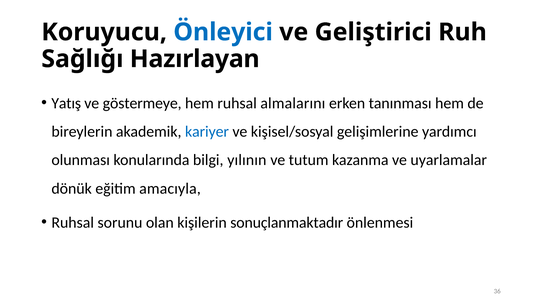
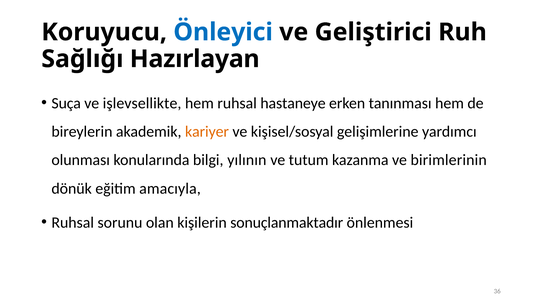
Yatış: Yatış -> Suça (66, 103)
göstermeye: göstermeye -> işlevsellikte (142, 103)
almalarını: almalarını -> hastaneye (293, 103)
kariyer colour: blue -> orange (207, 132)
uyarlamalar: uyarlamalar -> birimlerinin (449, 160)
